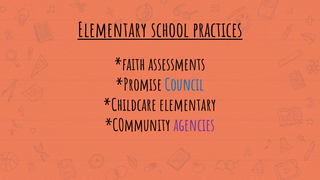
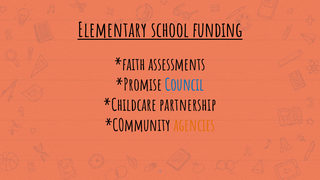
practices: practices -> funding (218, 30)
elementary: elementary -> partnership (188, 105)
agencies colour: purple -> orange (194, 126)
